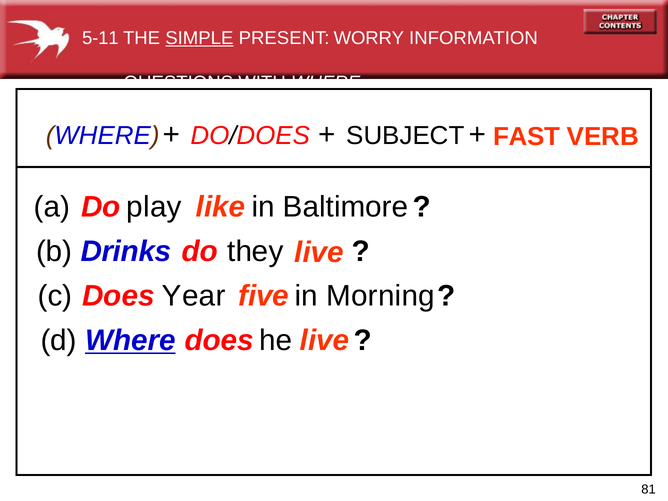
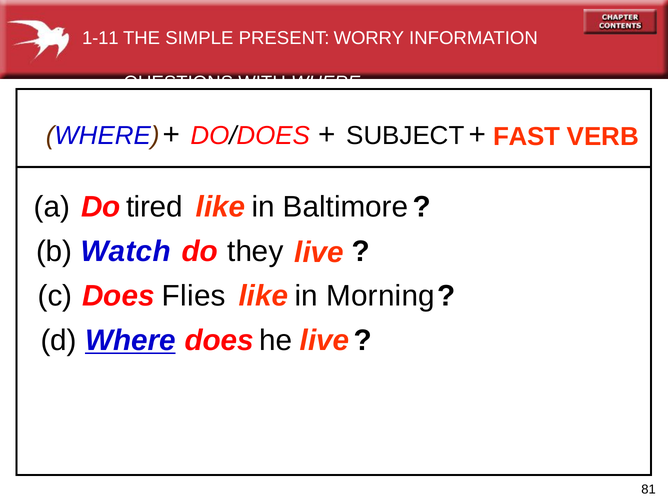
5-11: 5-11 -> 1-11 (100, 38)
SIMPLE underline: present -> none (199, 38)
play: play -> tired (154, 207)
Drinks: Drinks -> Watch (126, 251)
Year: Year -> Flies (194, 296)
five: five -> like (263, 296)
